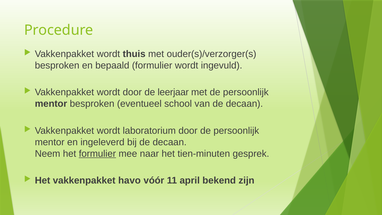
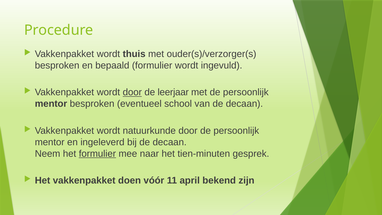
door underline: none -> present (132, 92)
laboratorium: laboratorium -> natuurkunde (149, 131)
havo: havo -> doen (130, 180)
